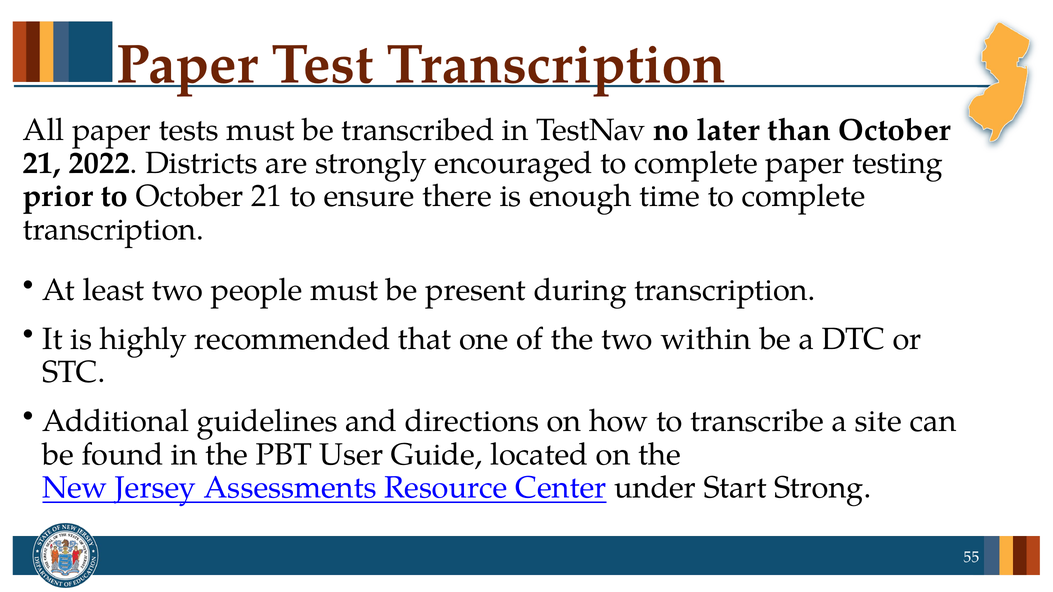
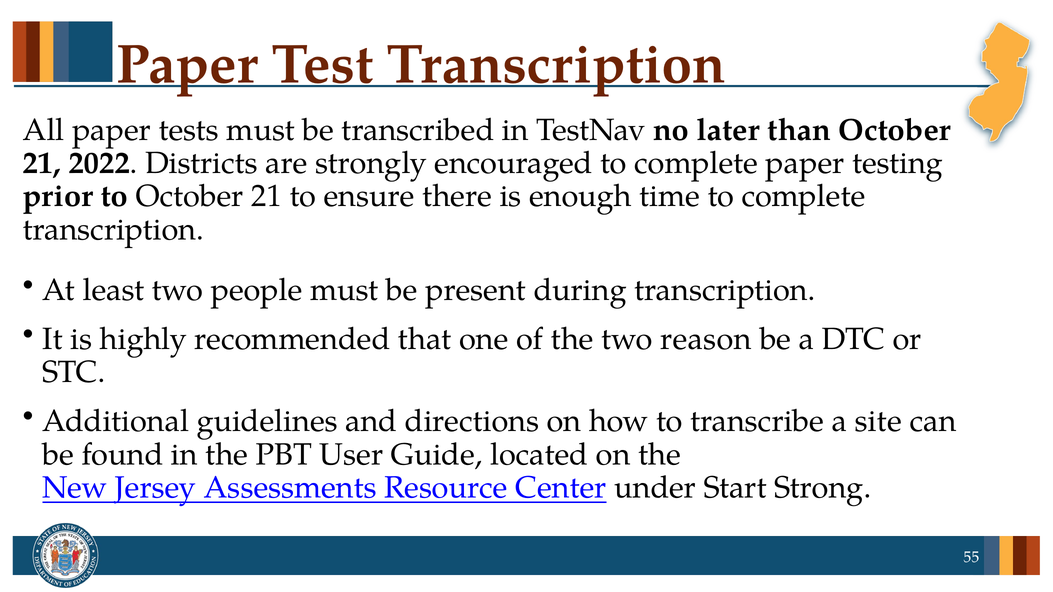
within: within -> reason (706, 339)
